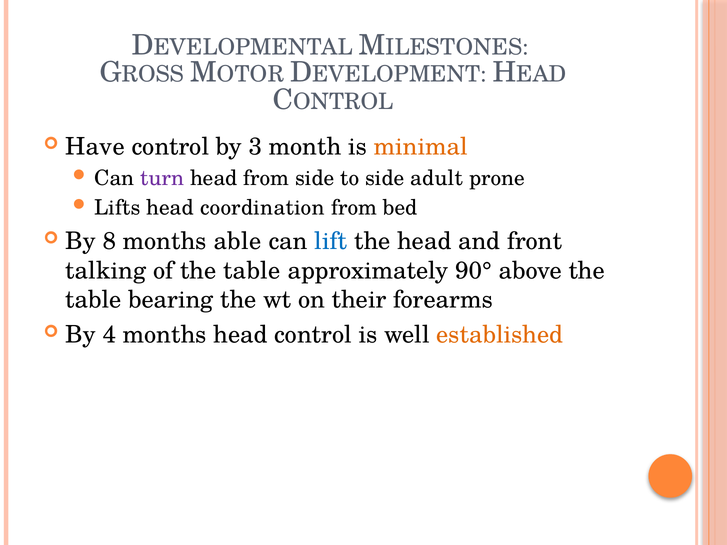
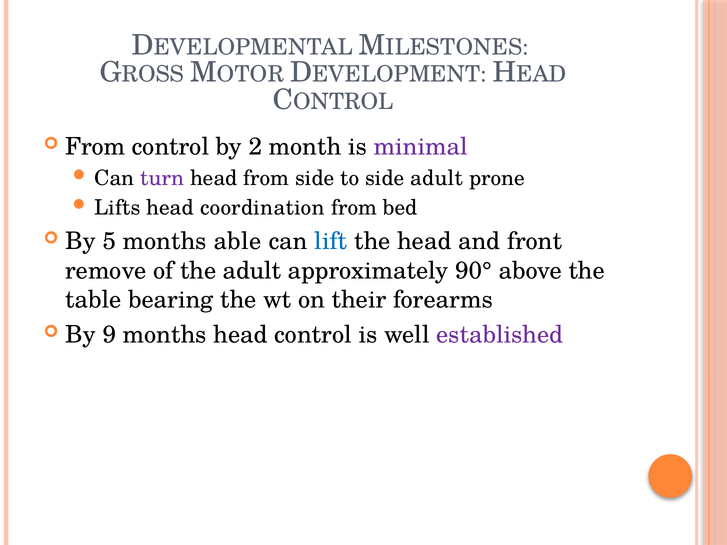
Have: Have -> From (95, 147)
3: 3 -> 2 (255, 147)
minimal colour: orange -> purple (421, 147)
8: 8 -> 5 (109, 242)
talking: talking -> remove (106, 271)
of the table: table -> adult (252, 271)
4: 4 -> 9 (109, 335)
established colour: orange -> purple (500, 335)
